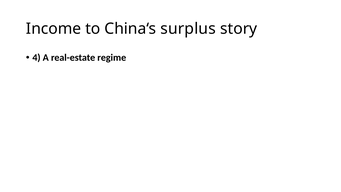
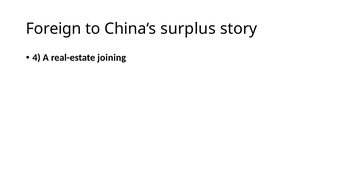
Income: Income -> Foreign (54, 29)
regime: regime -> joining (112, 58)
